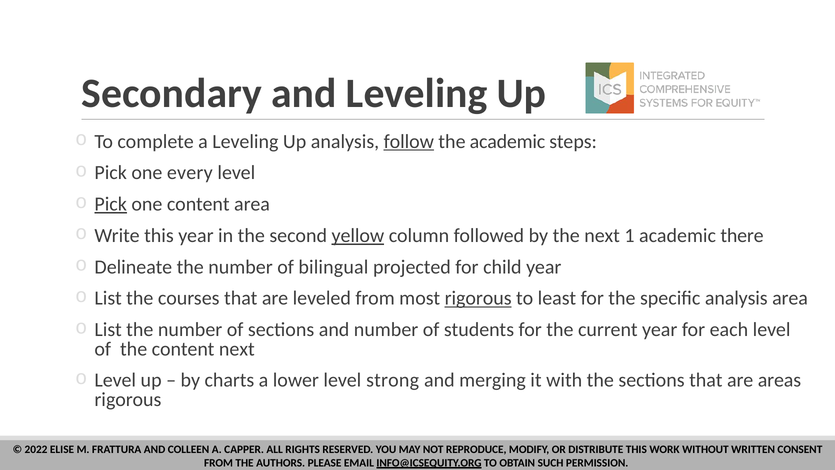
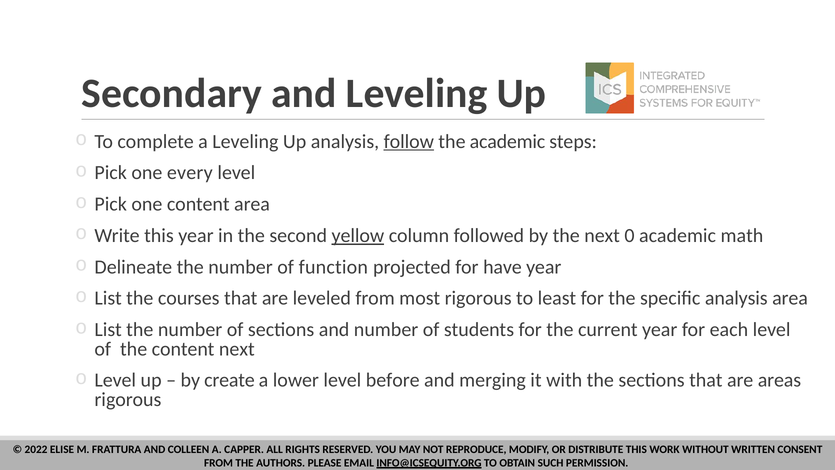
Pick underline: present -> none (111, 204)
1: 1 -> 0 (629, 235)
there: there -> math (742, 235)
bilingual: bilingual -> function (333, 267)
child: child -> have (502, 267)
rigorous underline: present -> none (478, 298)
charts: charts -> create (229, 380)
strong: strong -> before (393, 380)
